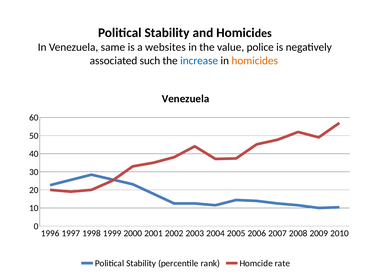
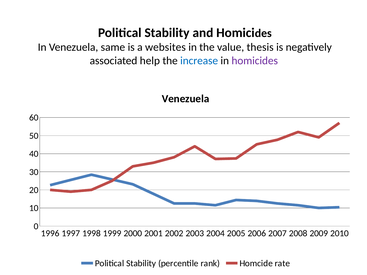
police: police -> thesis (260, 47)
such: such -> help (150, 61)
homicides colour: orange -> purple (255, 61)
